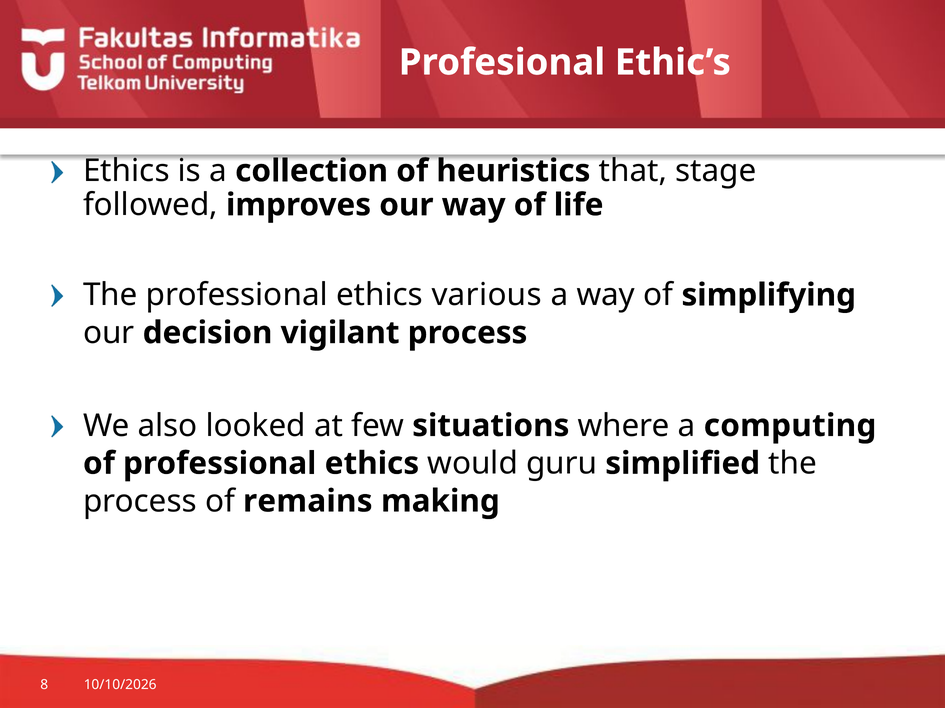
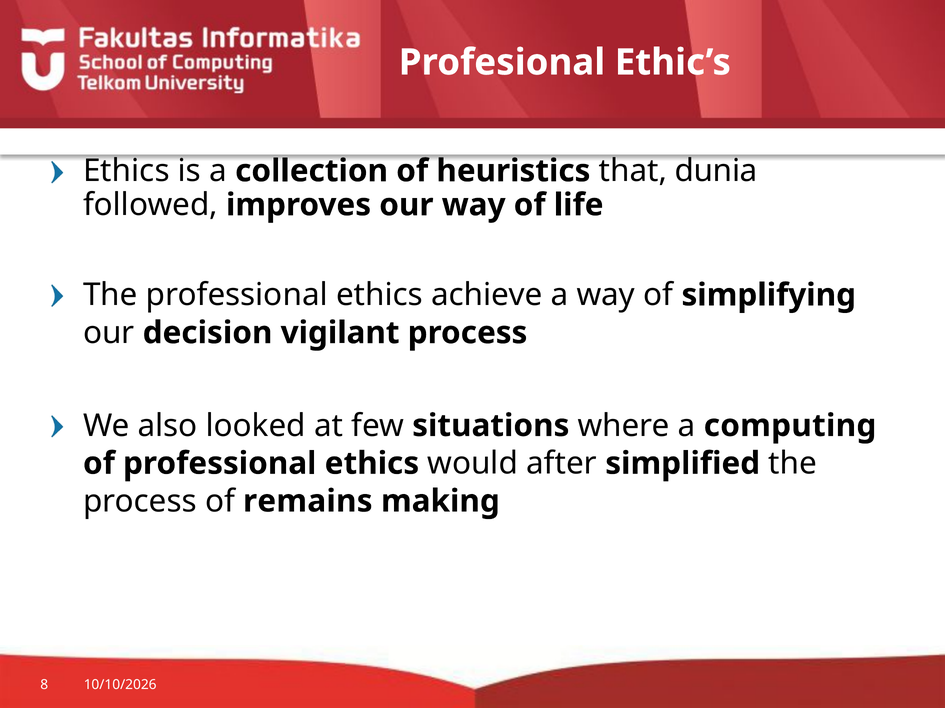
stage: stage -> dunia (716, 171)
various: various -> achieve (487, 295)
guru: guru -> after (562, 464)
